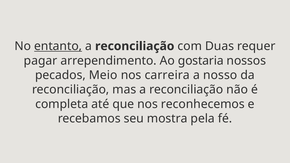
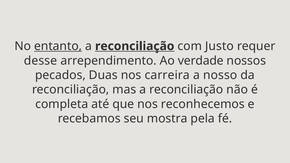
reconciliação underline: none -> present (135, 46)
Duas: Duas -> Justo (219, 46)
pagar: pagar -> desse (41, 61)
gostaria: gostaria -> verdade (201, 61)
Meio: Meio -> Duas (103, 75)
